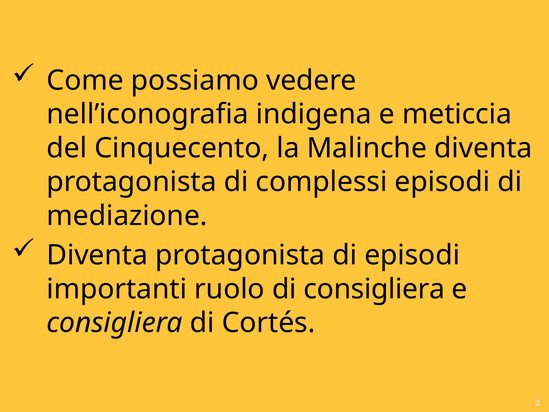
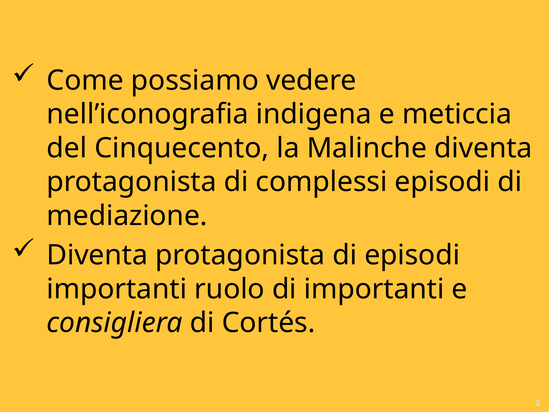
di consigliera: consigliera -> importanti (374, 289)
